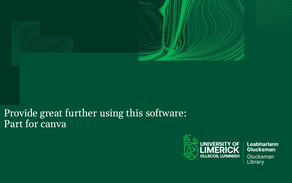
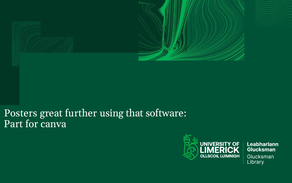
Provide: Provide -> Posters (21, 113)
this: this -> that (135, 113)
